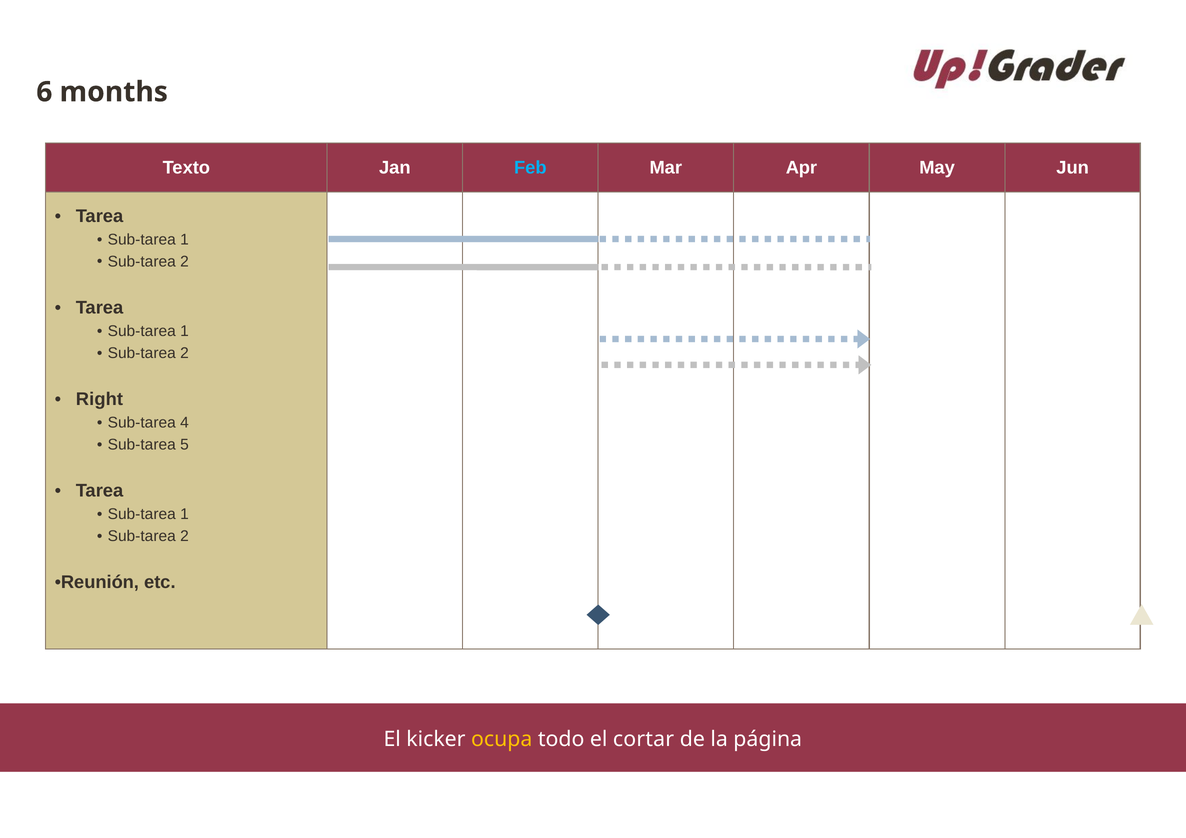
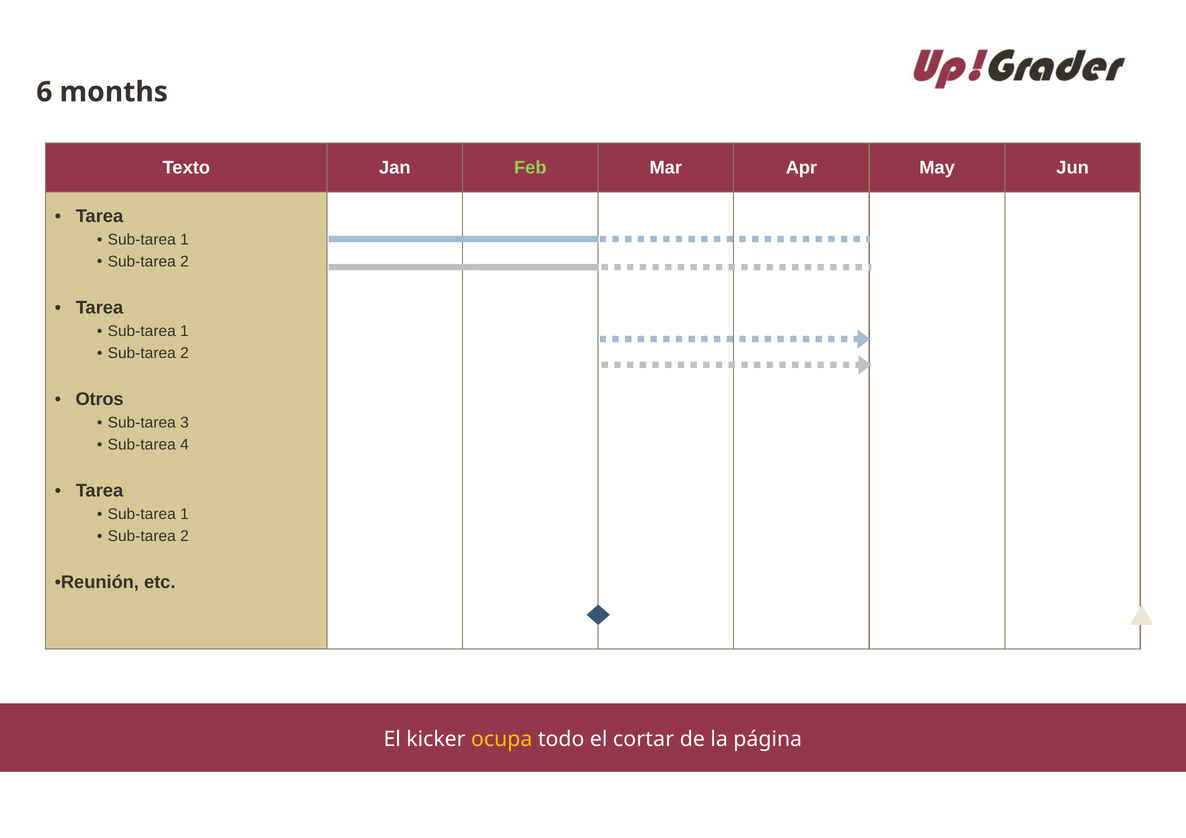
Feb colour: light blue -> light green (530, 168)
Right: Right -> Otros (100, 400)
4: 4 -> 3 (184, 423)
5: 5 -> 4 (184, 445)
